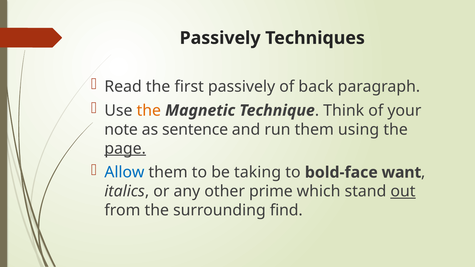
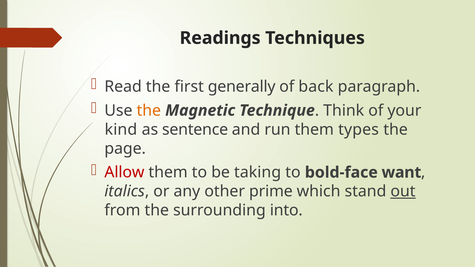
Passively: Passively -> Readings (220, 38)
first passively: passively -> generally (242, 87)
note: note -> kind (121, 130)
using: using -> types (359, 130)
page underline: present -> none (125, 149)
Allow colour: blue -> red (124, 173)
find: find -> into (286, 211)
